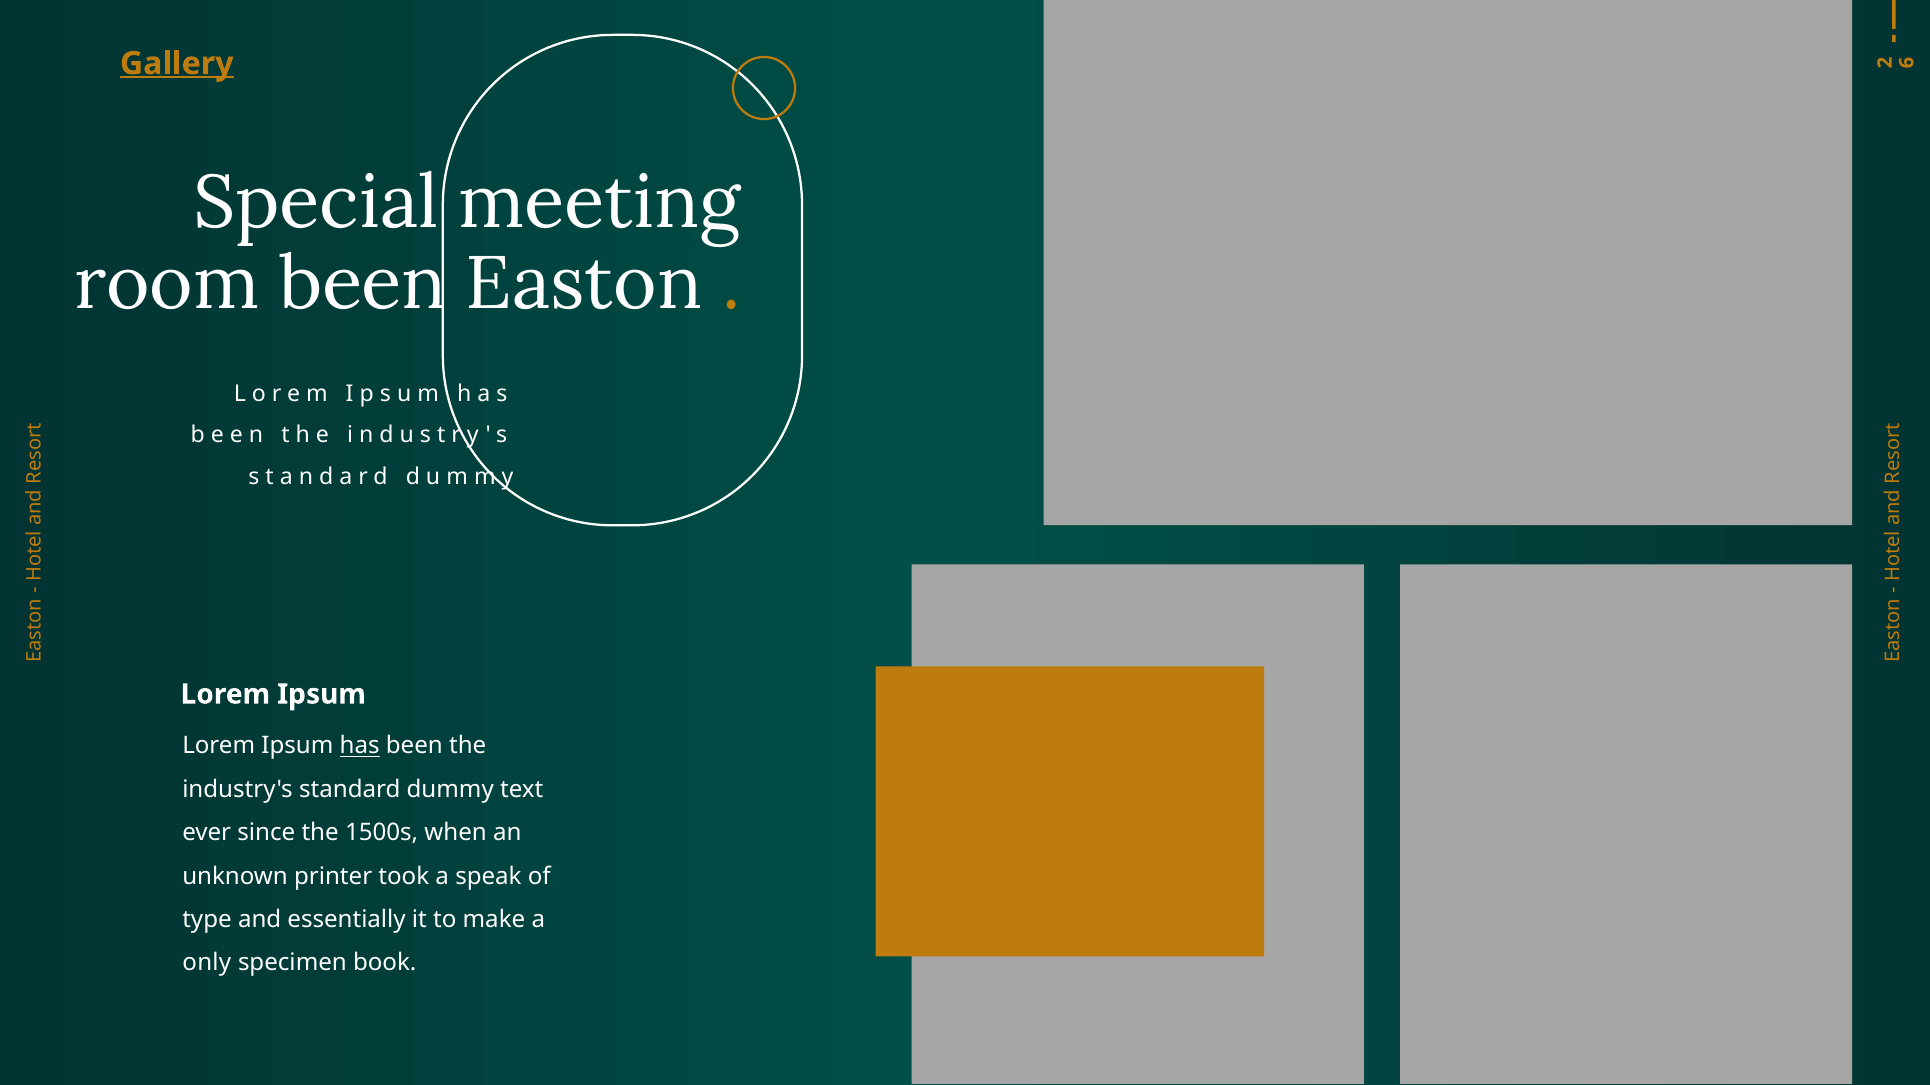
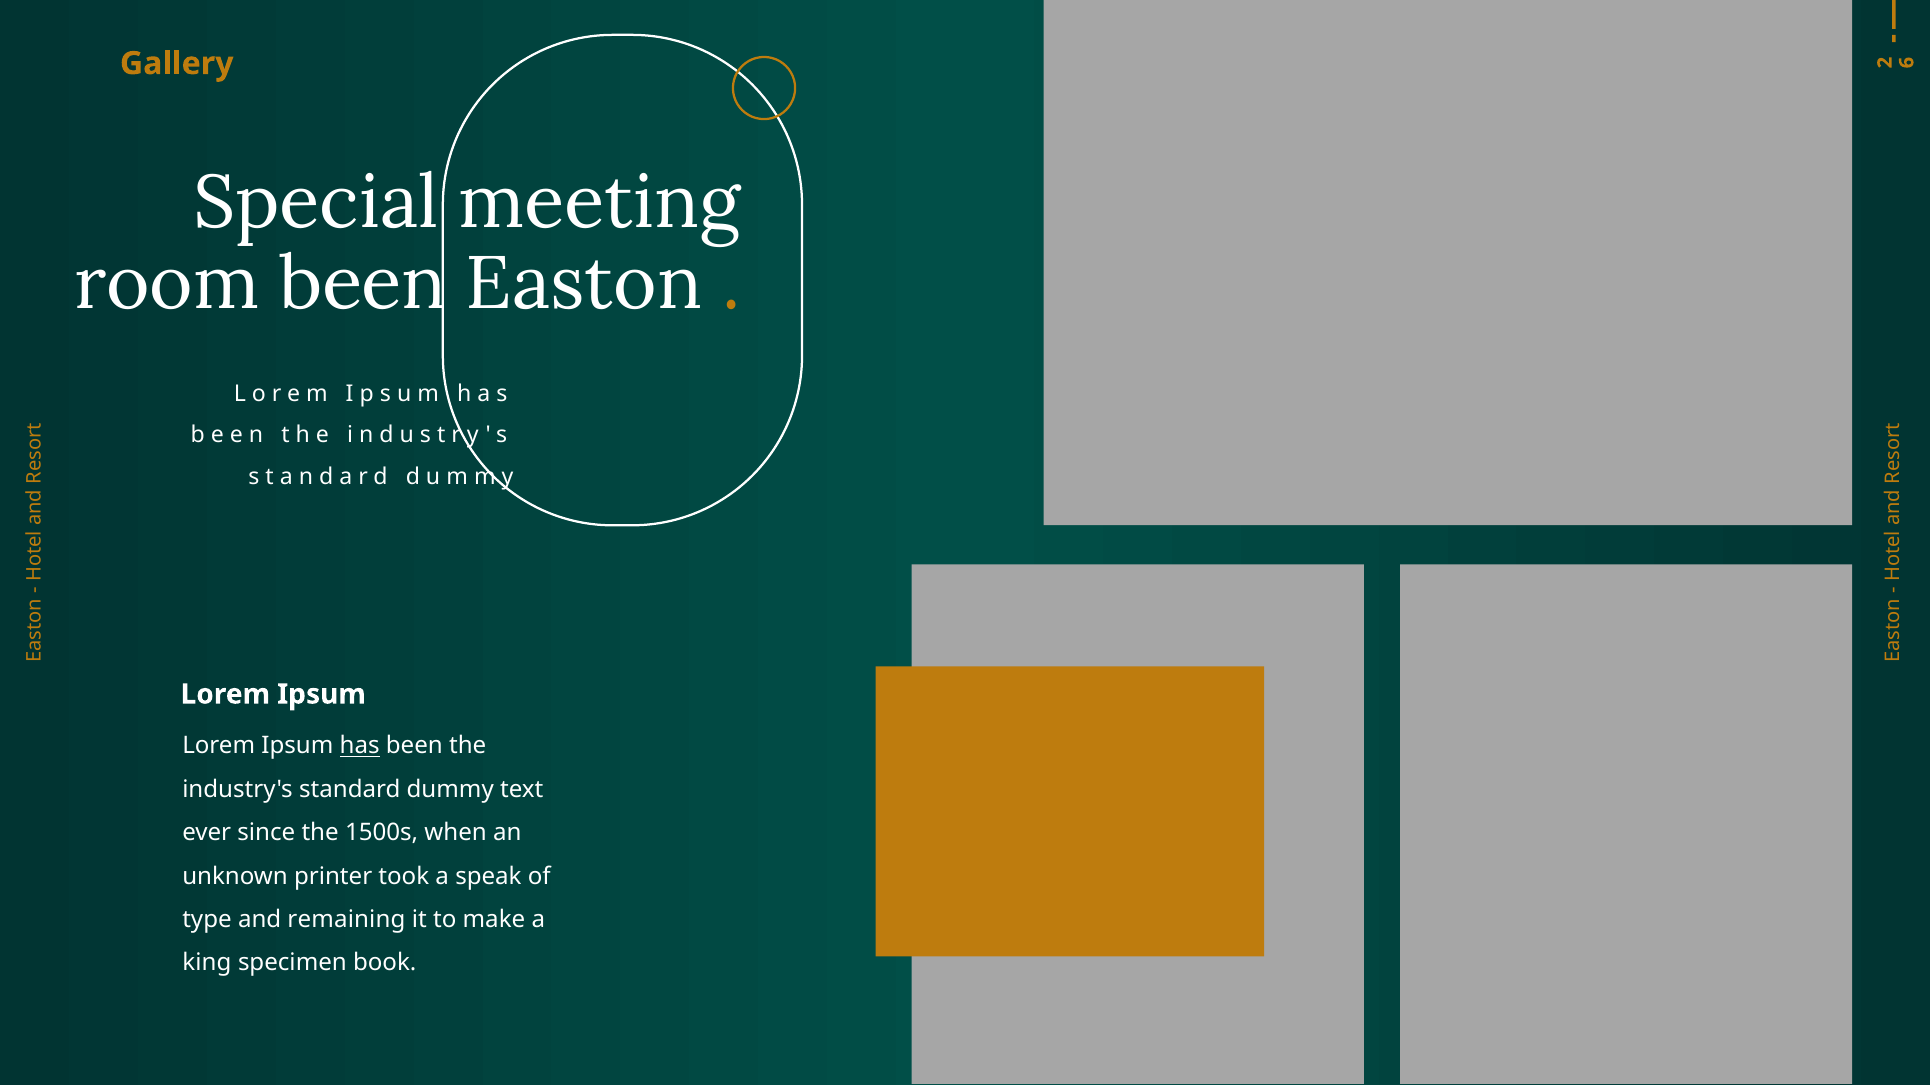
Gallery underline: present -> none (177, 64)
essentially: essentially -> remaining (346, 920)
only: only -> king (207, 963)
